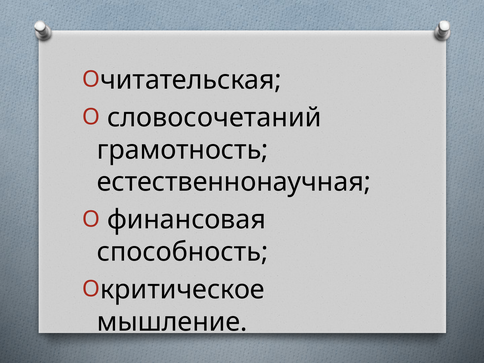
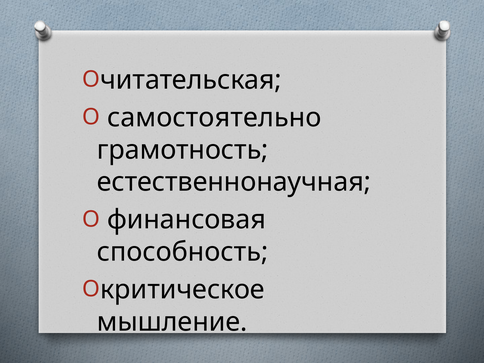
словосочетаний: словосочетаний -> самостоятельно (214, 118)
